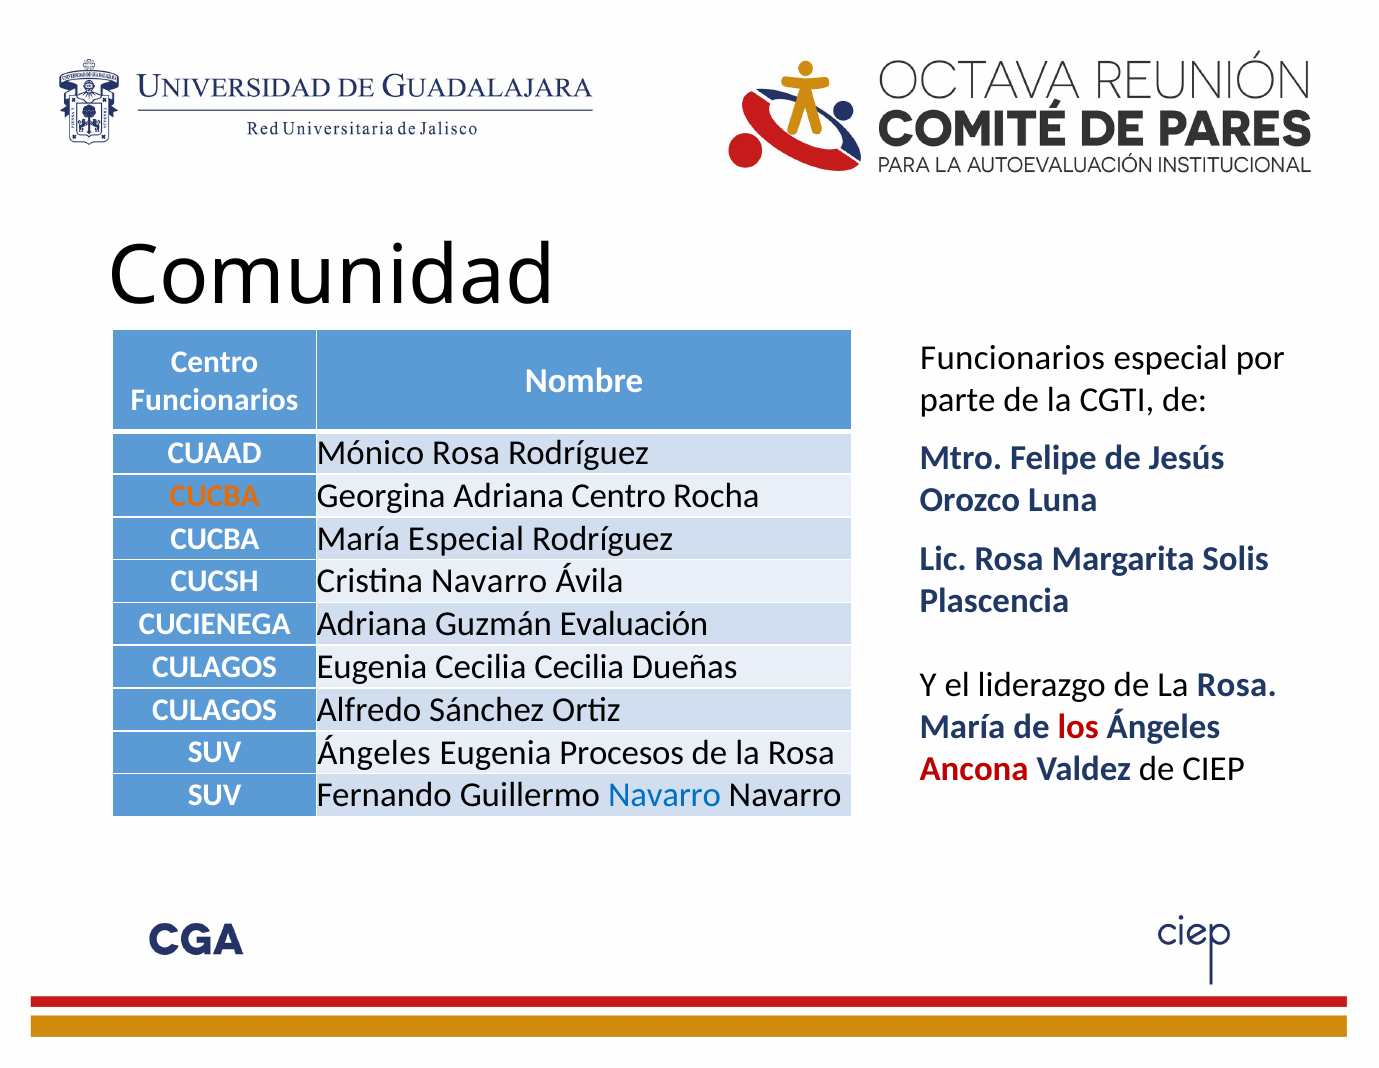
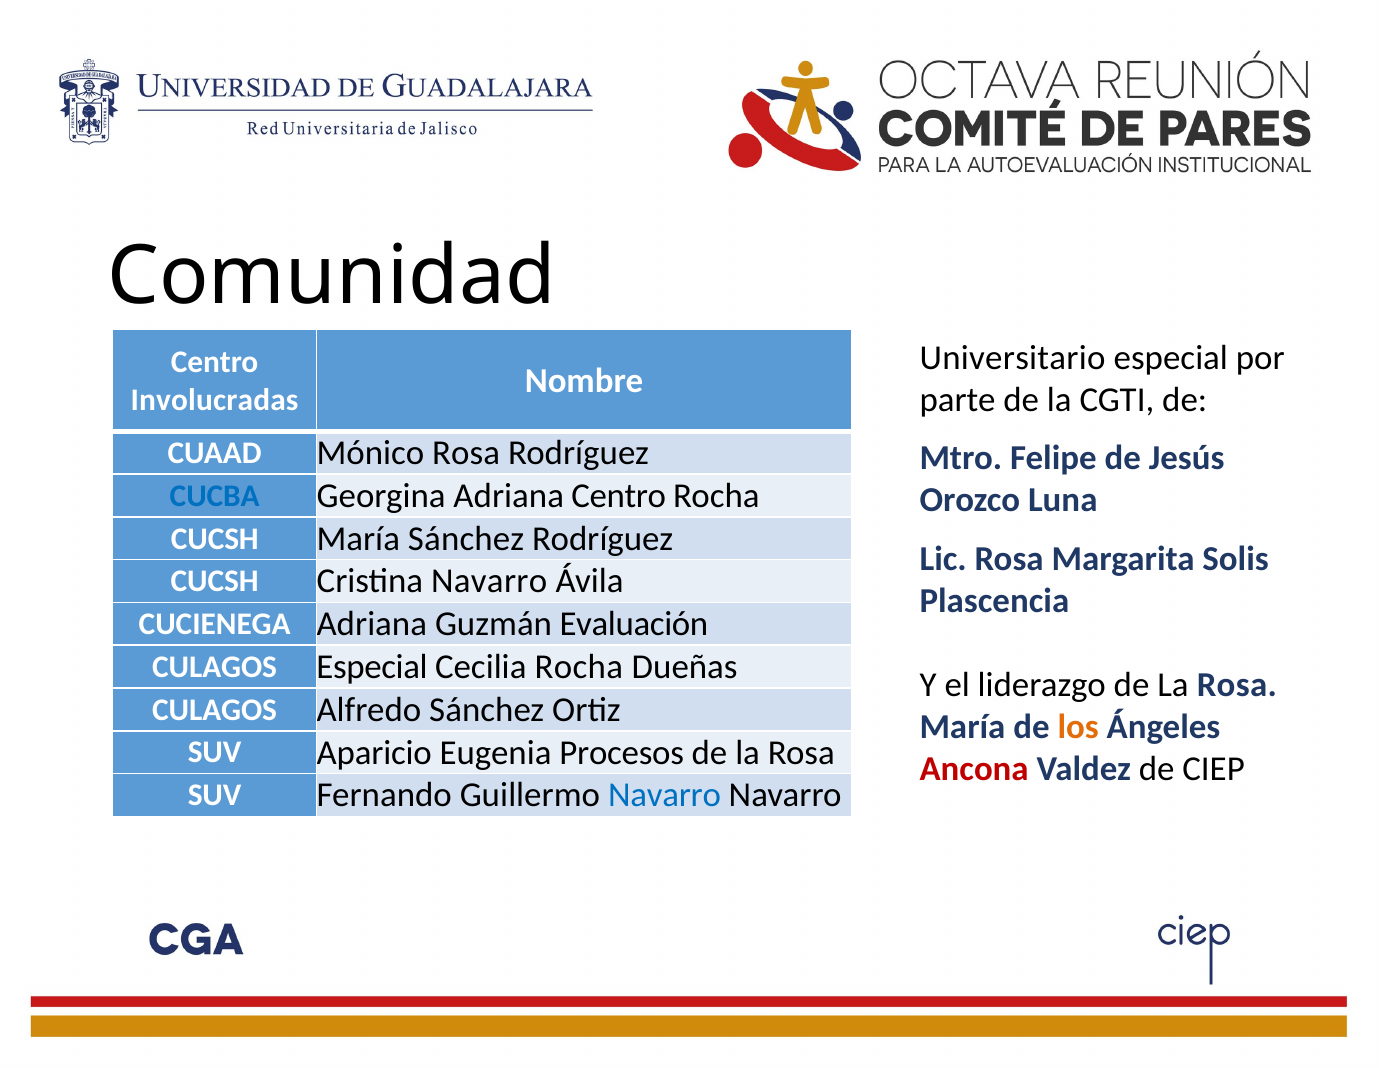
Funcionarios: Funcionarios -> Universitario (1013, 358)
Funcionarios: Funcionarios -> Involucradas (215, 400)
CUCBA colour: orange -> blue (215, 496)
CUCBA: CUCBA -> CUCSH (215, 538)
María Especial: Especial -> Sánchez (466, 538)
CULAGOS Eugenia: Eugenia -> Especial (372, 667)
Cecilia Cecilia: Cecilia -> Rocha (579, 667)
los colour: red -> orange (1078, 726)
SUV Ángeles: Ángeles -> Aparicio (374, 752)
